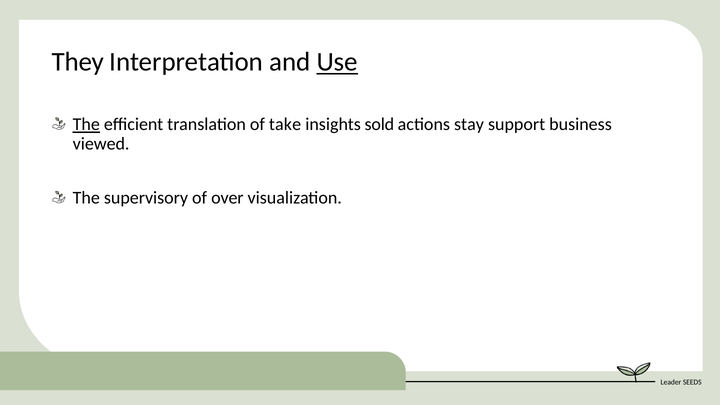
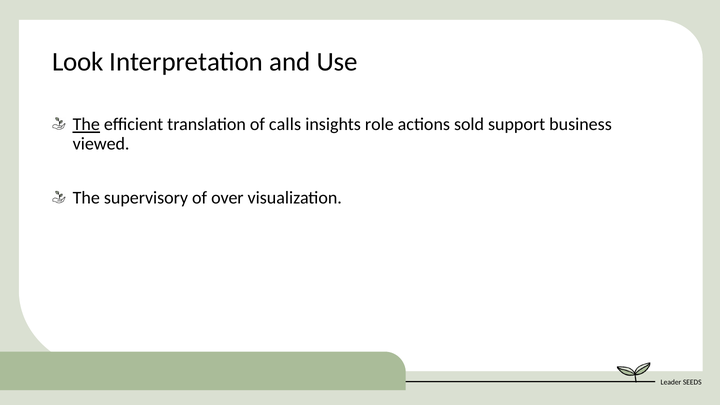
They: They -> Look (78, 62)
Use underline: present -> none (337, 62)
take: take -> calls (285, 125)
sold: sold -> role (379, 125)
stay: stay -> sold (469, 125)
